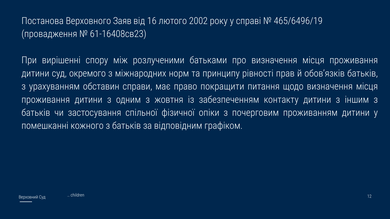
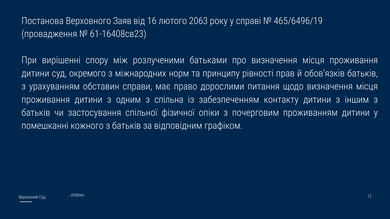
2002: 2002 -> 2063 (198, 21)
покращити: покращити -> дорослими (222, 87)
жовтня: жовтня -> спільна (169, 100)
